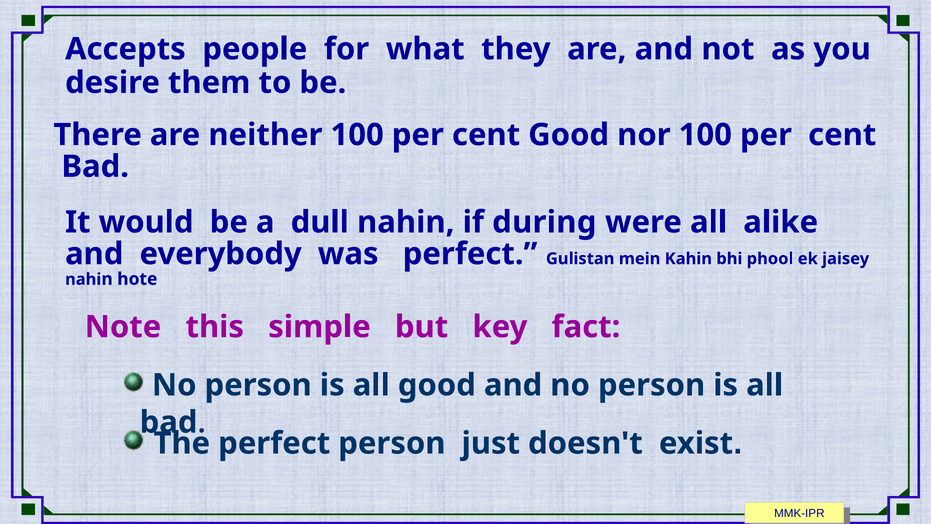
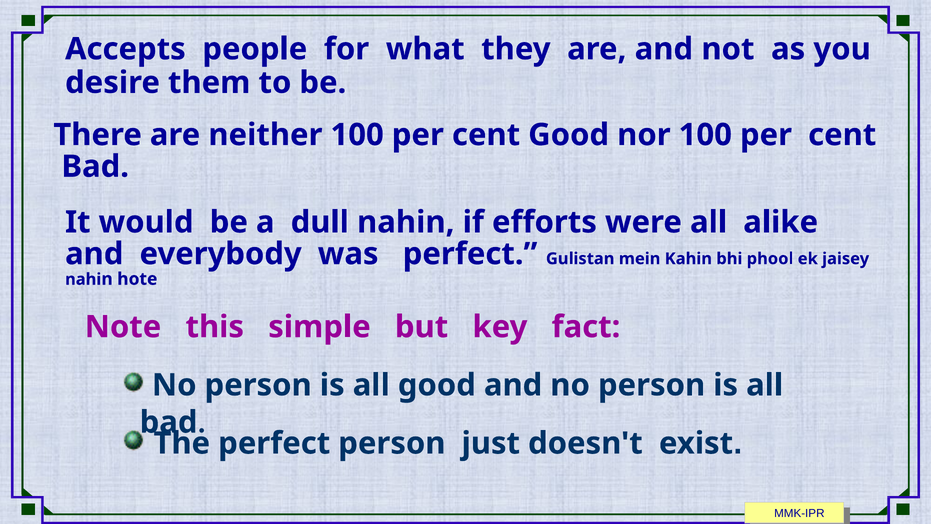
during: during -> efforts (544, 222)
